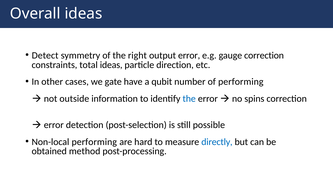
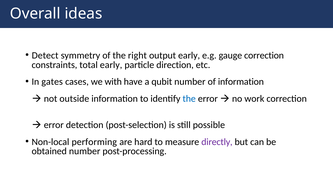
output error: error -> early (189, 55)
total ideas: ideas -> early (111, 65)
other: other -> gates (52, 82)
gate: gate -> with (113, 82)
of performing: performing -> information (241, 82)
spins: spins -> work (254, 99)
directly colour: blue -> purple (217, 142)
obtained method: method -> number (85, 151)
